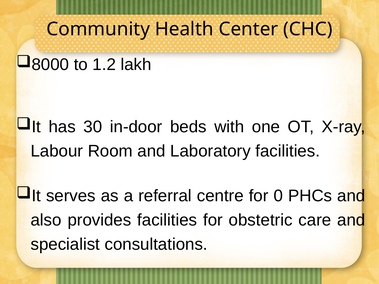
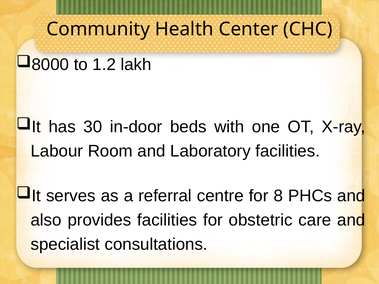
0: 0 -> 8 (278, 196)
